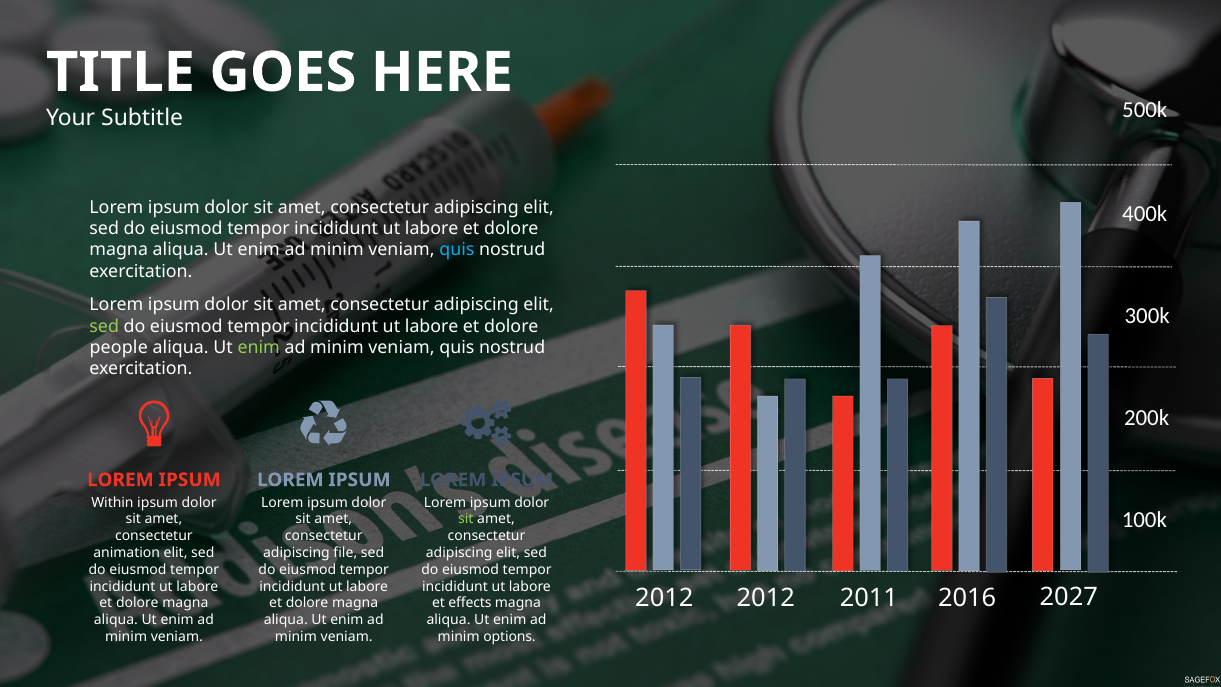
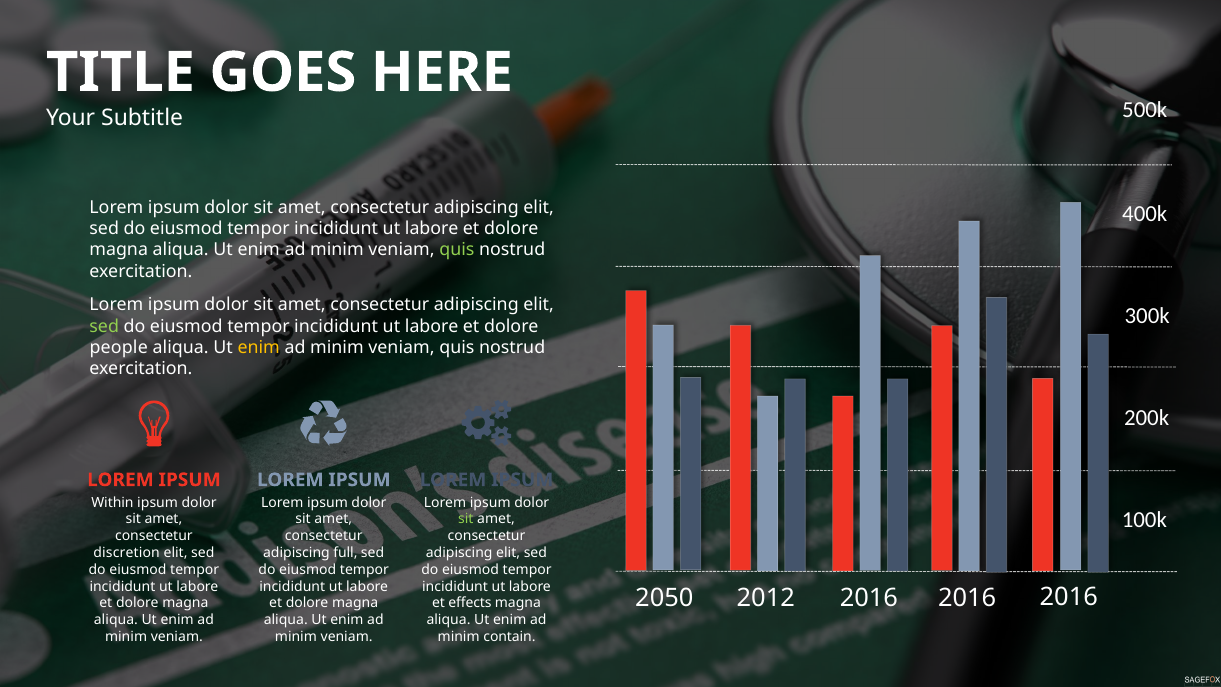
quis colour: light blue -> light green (457, 250)
enim colour: light green -> yellow (259, 348)
animation: animation -> discretion (127, 553)
file: file -> full (345, 553)
2012: 2012 -> 2050 (664, 597)
2012 2011: 2011 -> 2016 (869, 597)
2027: 2027 -> 2016 (1069, 597)
options: options -> contain (509, 637)
